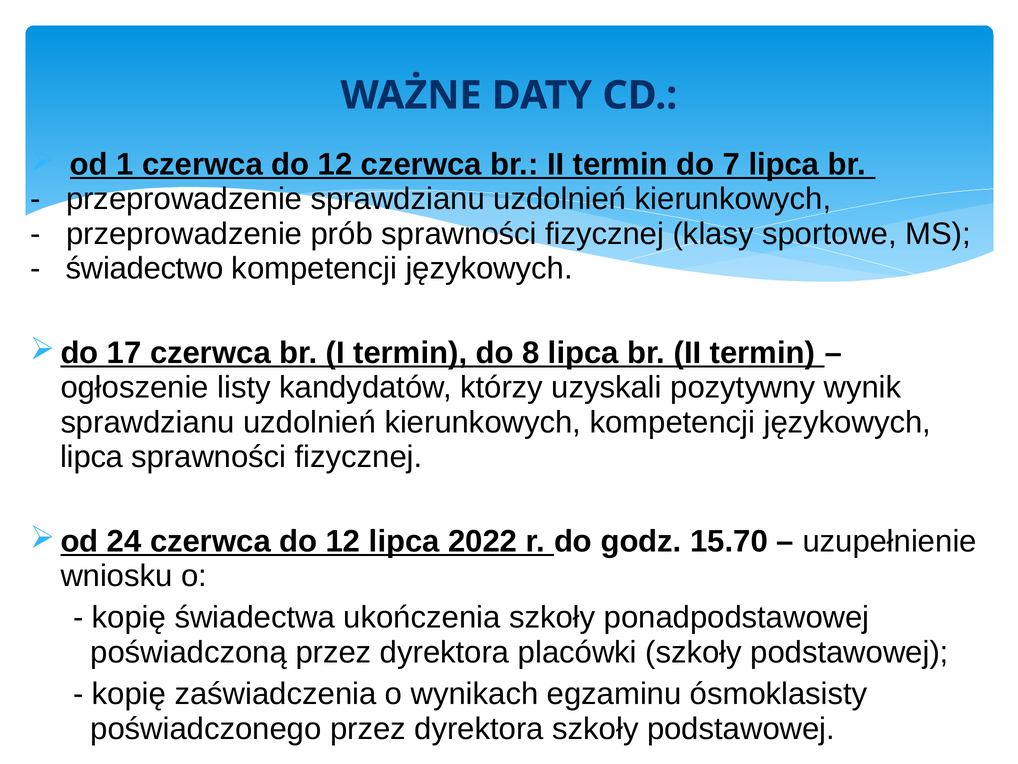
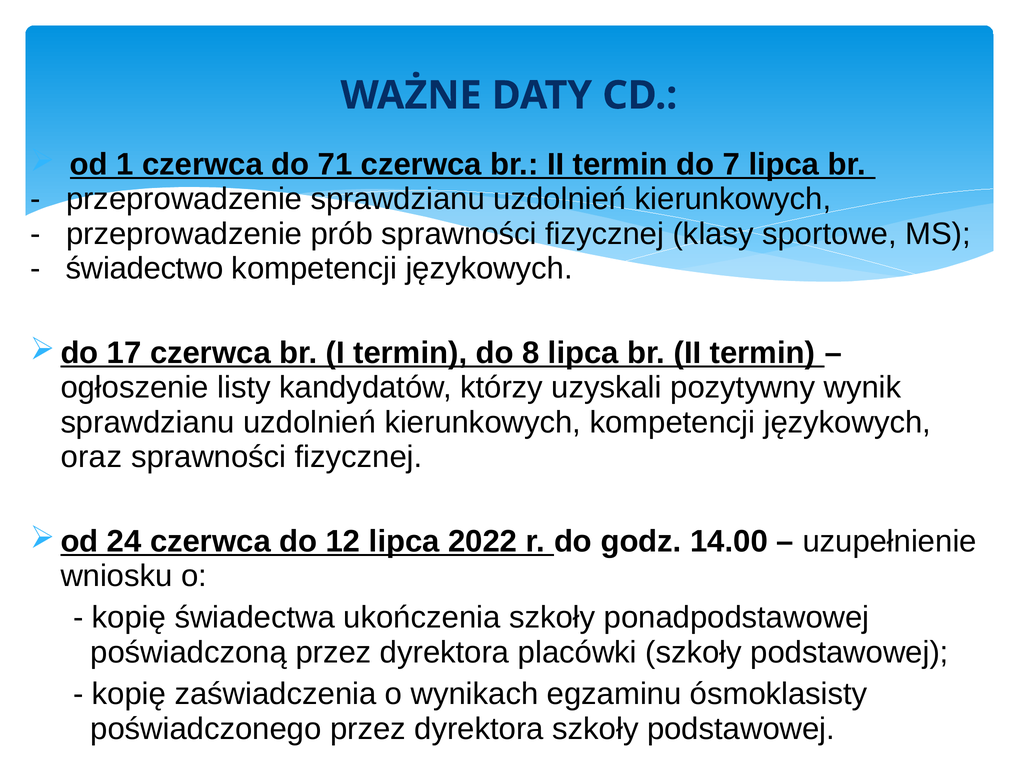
1 czerwca do 12: 12 -> 71 (335, 164)
lipca: lipca -> oraz (91, 457)
15.70: 15.70 -> 14.00 (729, 541)
